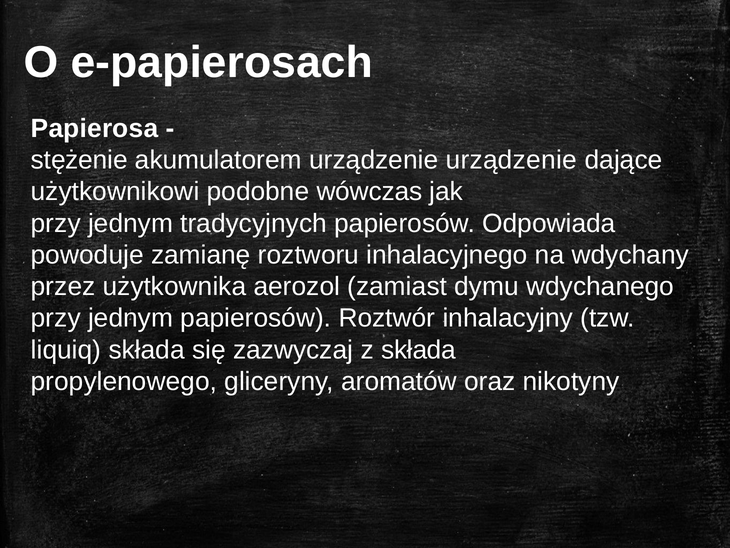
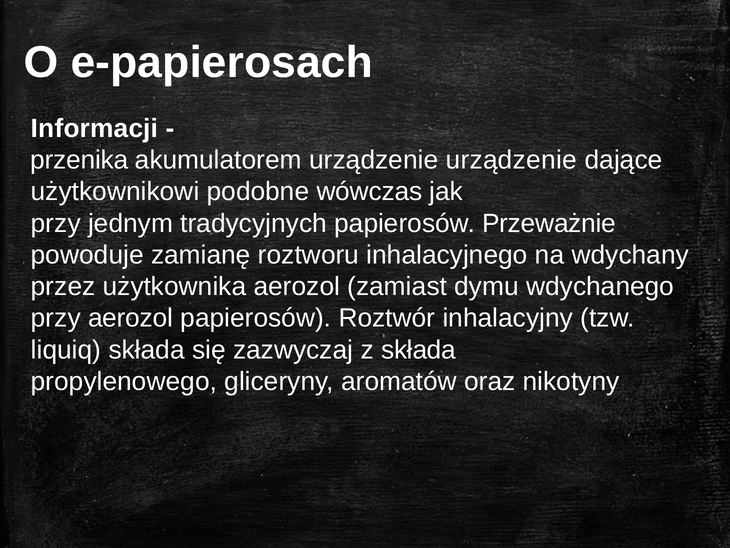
Papierosa: Papierosa -> Informacji (95, 128)
stężenie: stężenie -> przenika (79, 160)
Odpowiada: Odpowiada -> Przeważnie (549, 223)
jednym: jednym -> aerozol (131, 318)
